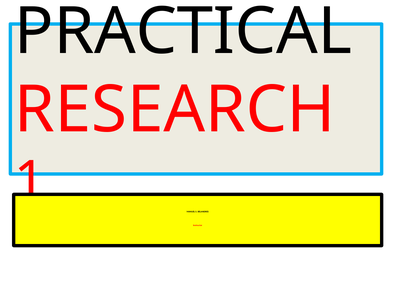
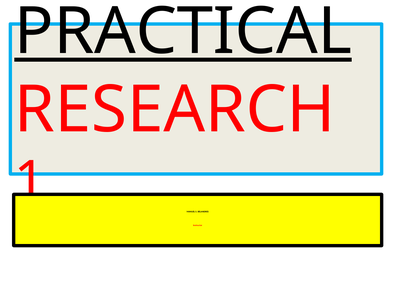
PRACTICAL underline: none -> present (183, 31)
